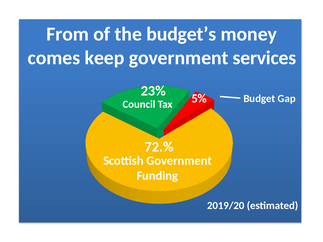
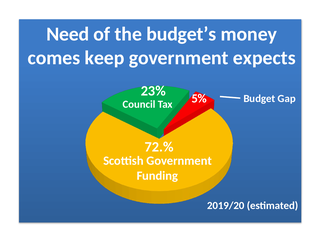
From: From -> Need (68, 34)
services: services -> expects (264, 58)
